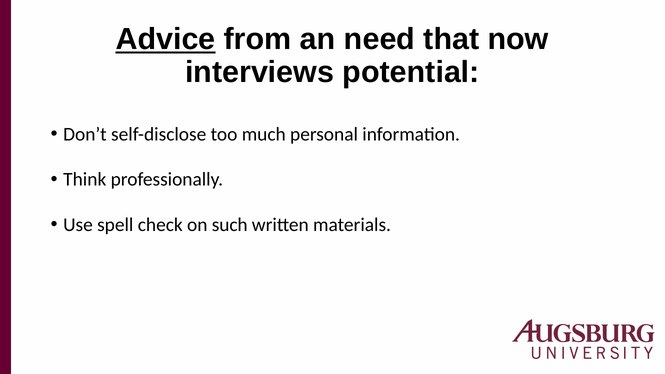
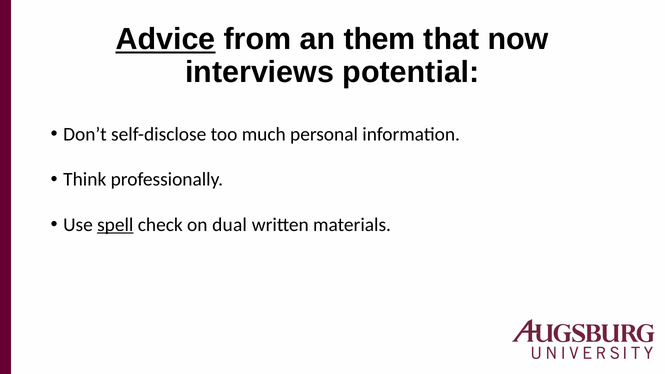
need: need -> them (380, 39)
spell underline: none -> present (115, 225)
such: such -> dual (230, 225)
